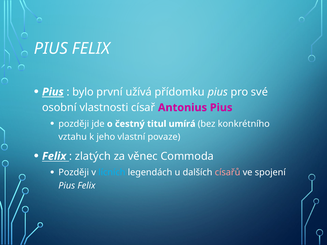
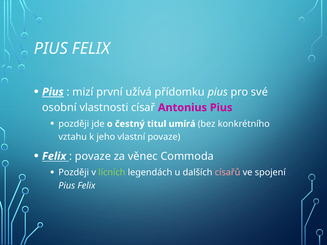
bylo: bylo -> mizí (83, 92)
zlatých: zlatých -> povaze (93, 156)
lícních colour: light blue -> light green (112, 173)
